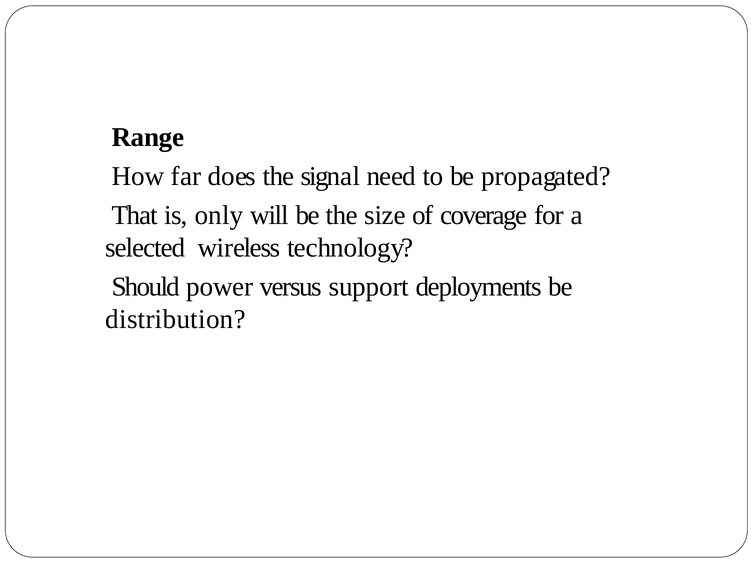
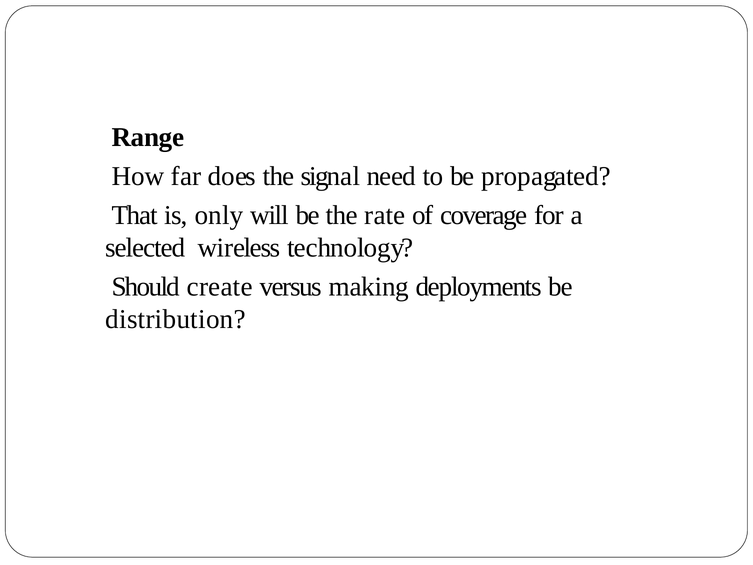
size: size -> rate (385, 215)
power: power -> create (220, 287)
support: support -> making (369, 287)
